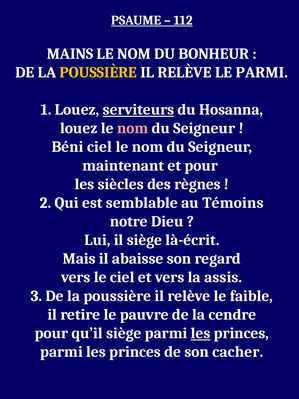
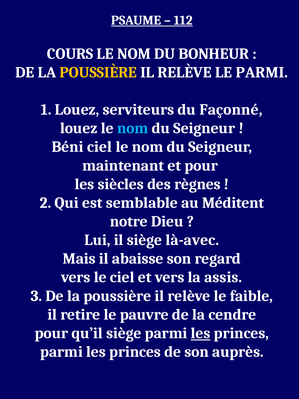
MAINS: MAINS -> COURS (70, 54)
serviteurs underline: present -> none (138, 110)
Hosanna: Hosanna -> Façonné (231, 110)
nom colour: pink -> light blue (133, 128)
Témoins: Témoins -> Méditent (233, 203)
là-écrit: là-écrit -> là-avec (192, 240)
cacher: cacher -> auprès (238, 352)
